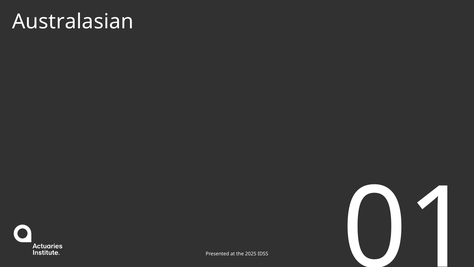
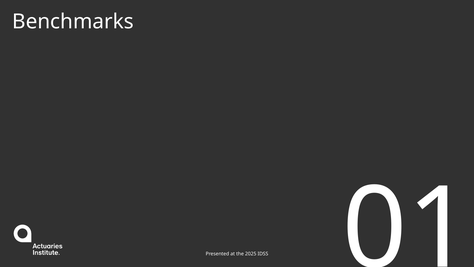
Australasian: Australasian -> Benchmarks (73, 22)
